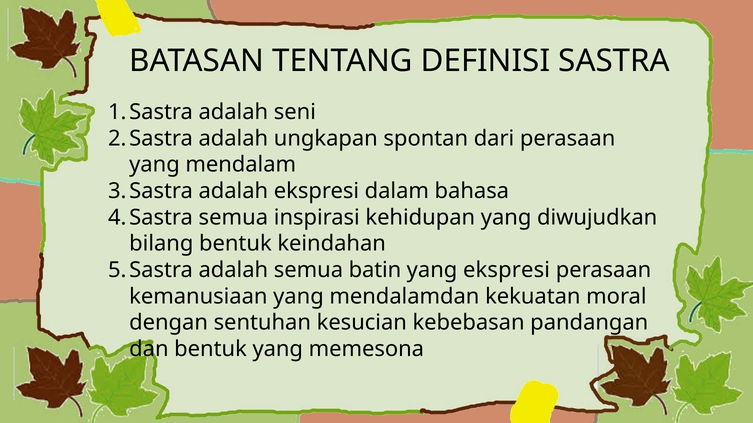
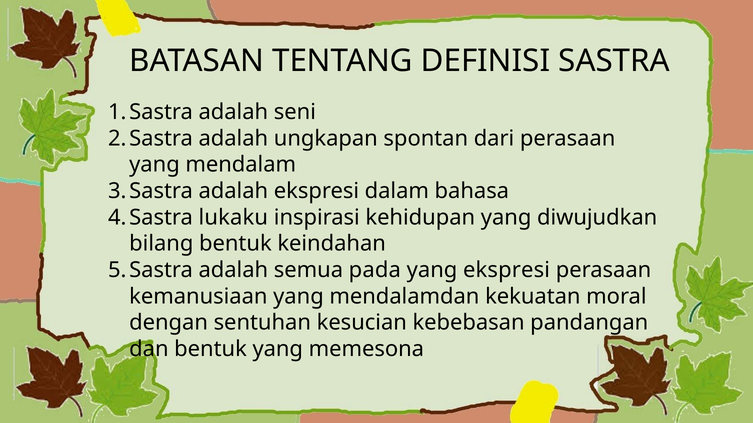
semua: semua -> lukaku (233, 218)
batin: batin -> pada (375, 270)
